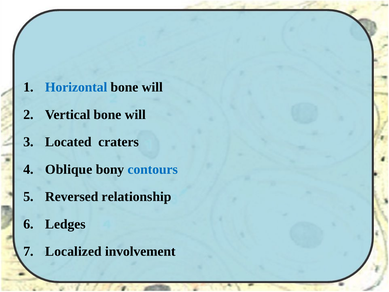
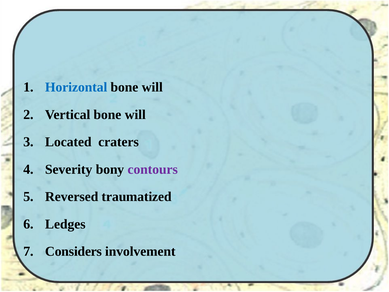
Oblique: Oblique -> Severity (69, 169)
contours colour: blue -> purple (153, 169)
relationship: relationship -> traumatized (137, 197)
Localized: Localized -> Considers (74, 251)
